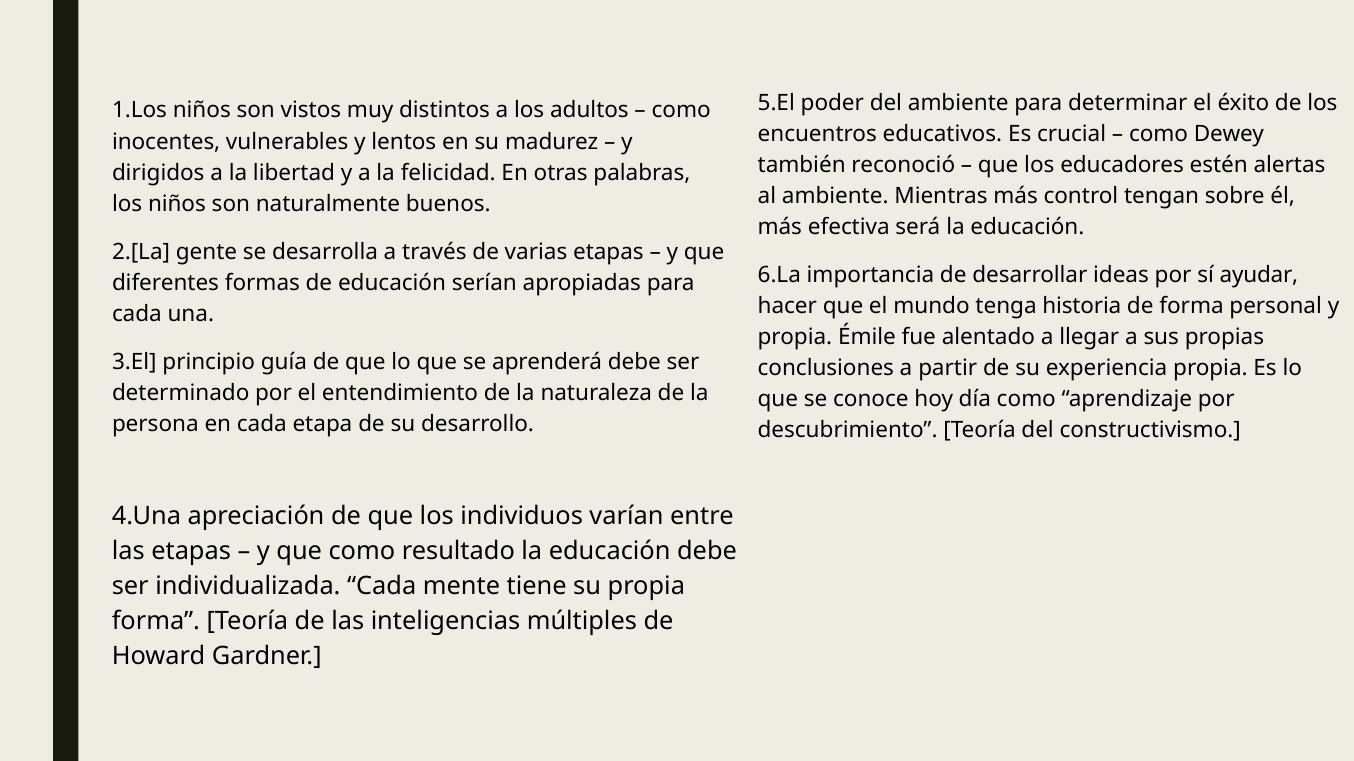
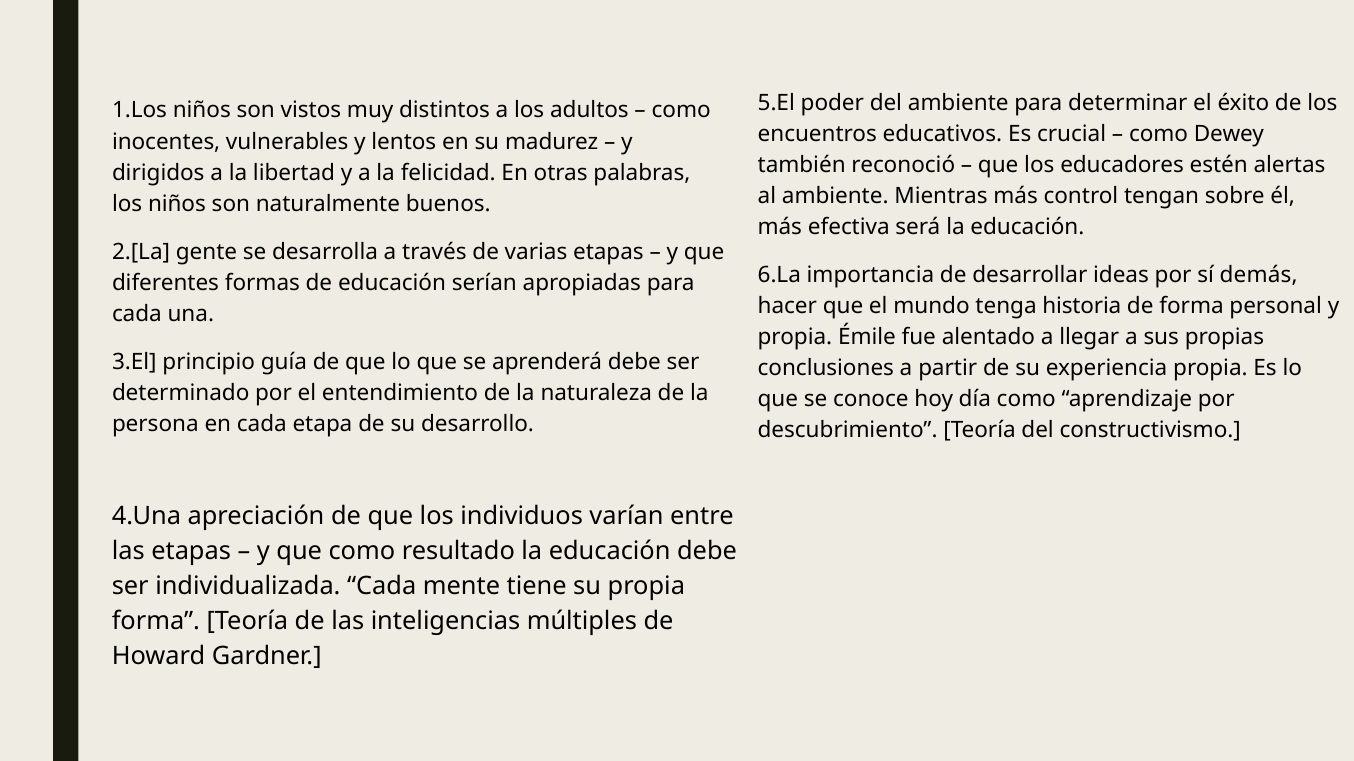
ayudar: ayudar -> demás (1259, 275)
